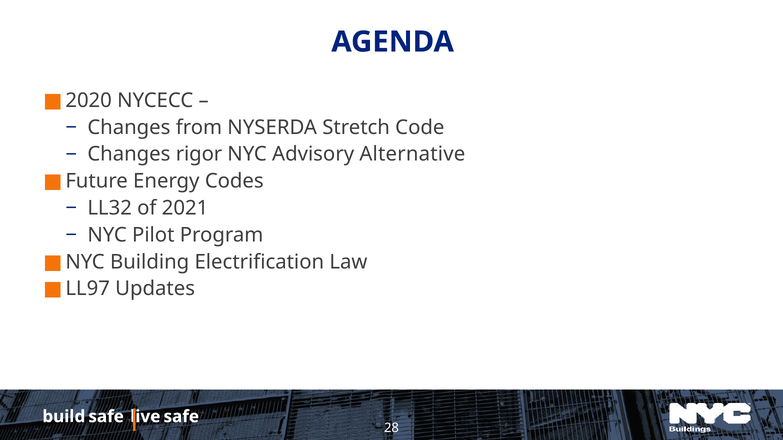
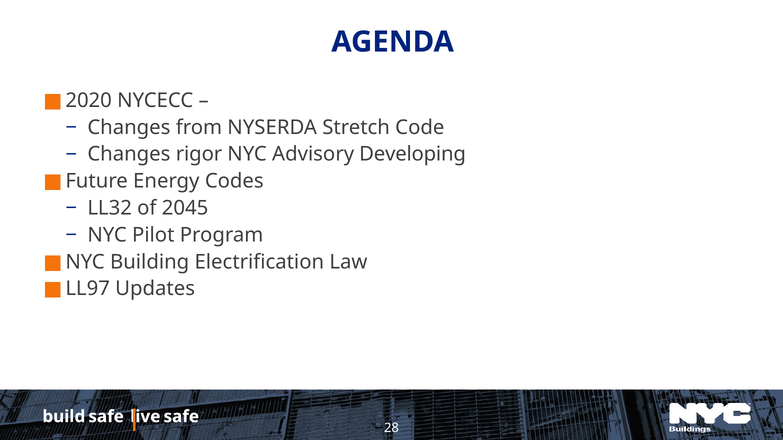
Alternative: Alternative -> Developing (413, 154)
2021: 2021 -> 2045 (185, 208)
